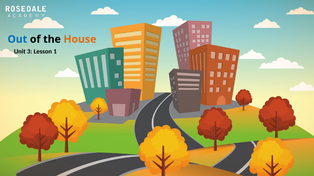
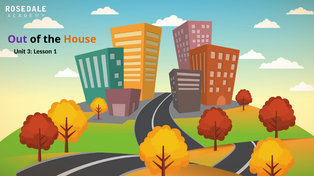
Out colour: blue -> purple (17, 39)
